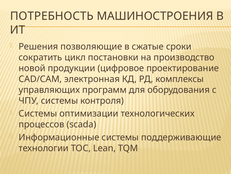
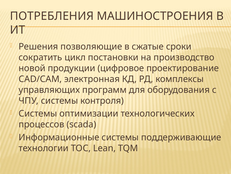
ПОТРЕБНОСТЬ: ПОТРЕБНОСТЬ -> ПОТРЕБЛЕНИЯ (52, 16)
